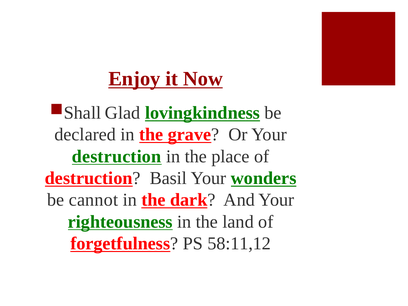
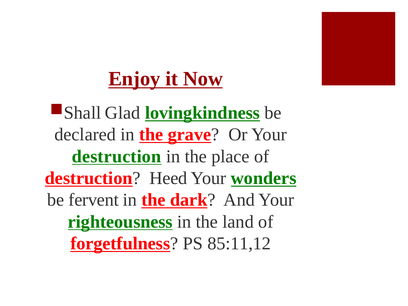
Basil: Basil -> Heed (168, 178)
cannot: cannot -> fervent (94, 200)
58:11,12: 58:11,12 -> 85:11,12 (239, 243)
